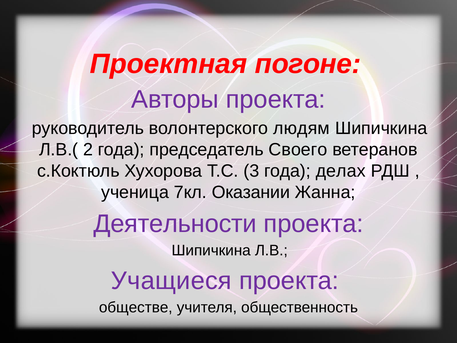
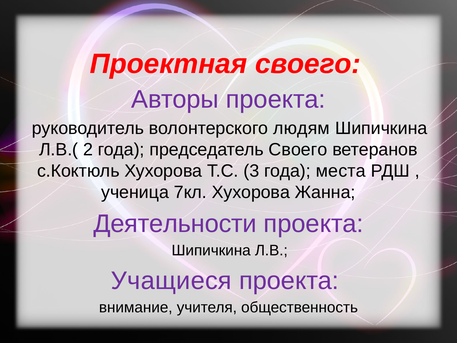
Проектная погоне: погоне -> своего (308, 64)
делах: делах -> места (341, 171)
7кл Оказании: Оказании -> Хухорова (251, 192)
обществе: обществе -> внимание (136, 307)
